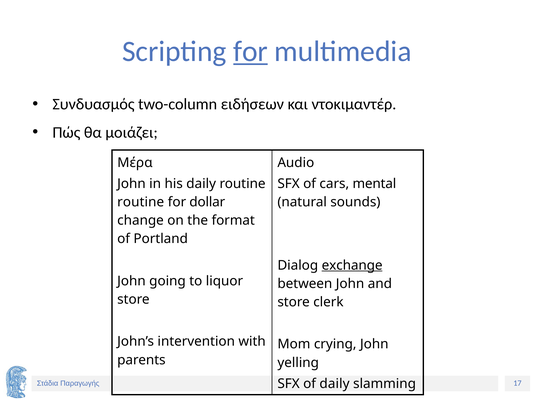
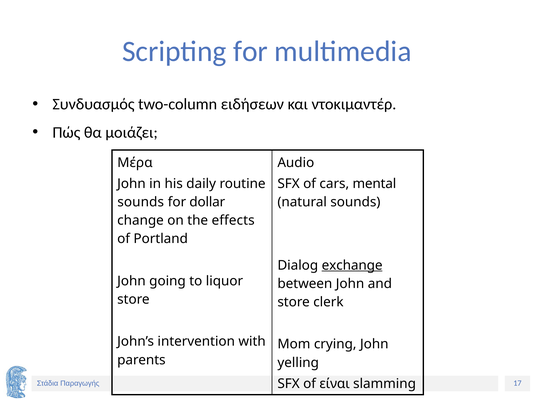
for underline: present -> none (251, 51)
routine: routine -> sounds (141, 202)
format: format -> effects (233, 221)
of daily: daily -> είναι (335, 384)
